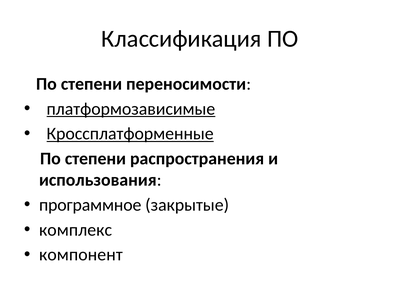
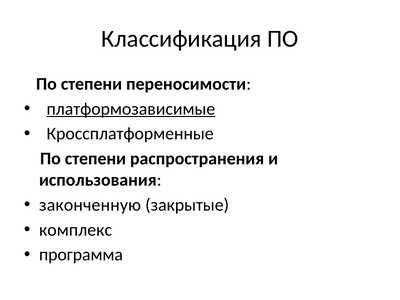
Кроссплатформенные underline: present -> none (130, 134)
программное: программное -> законченную (90, 205)
компонент: компонент -> программа (81, 255)
